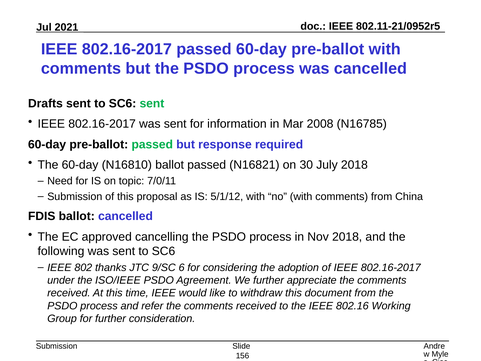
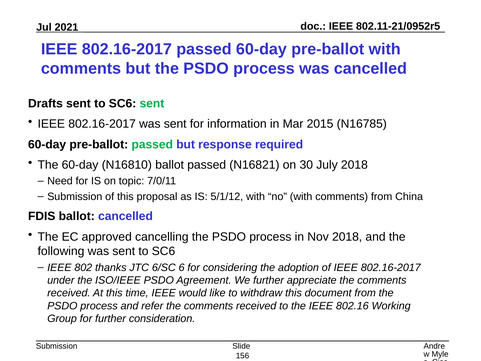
2008: 2008 -> 2015 (320, 124)
9/SC: 9/SC -> 6/SC (164, 267)
